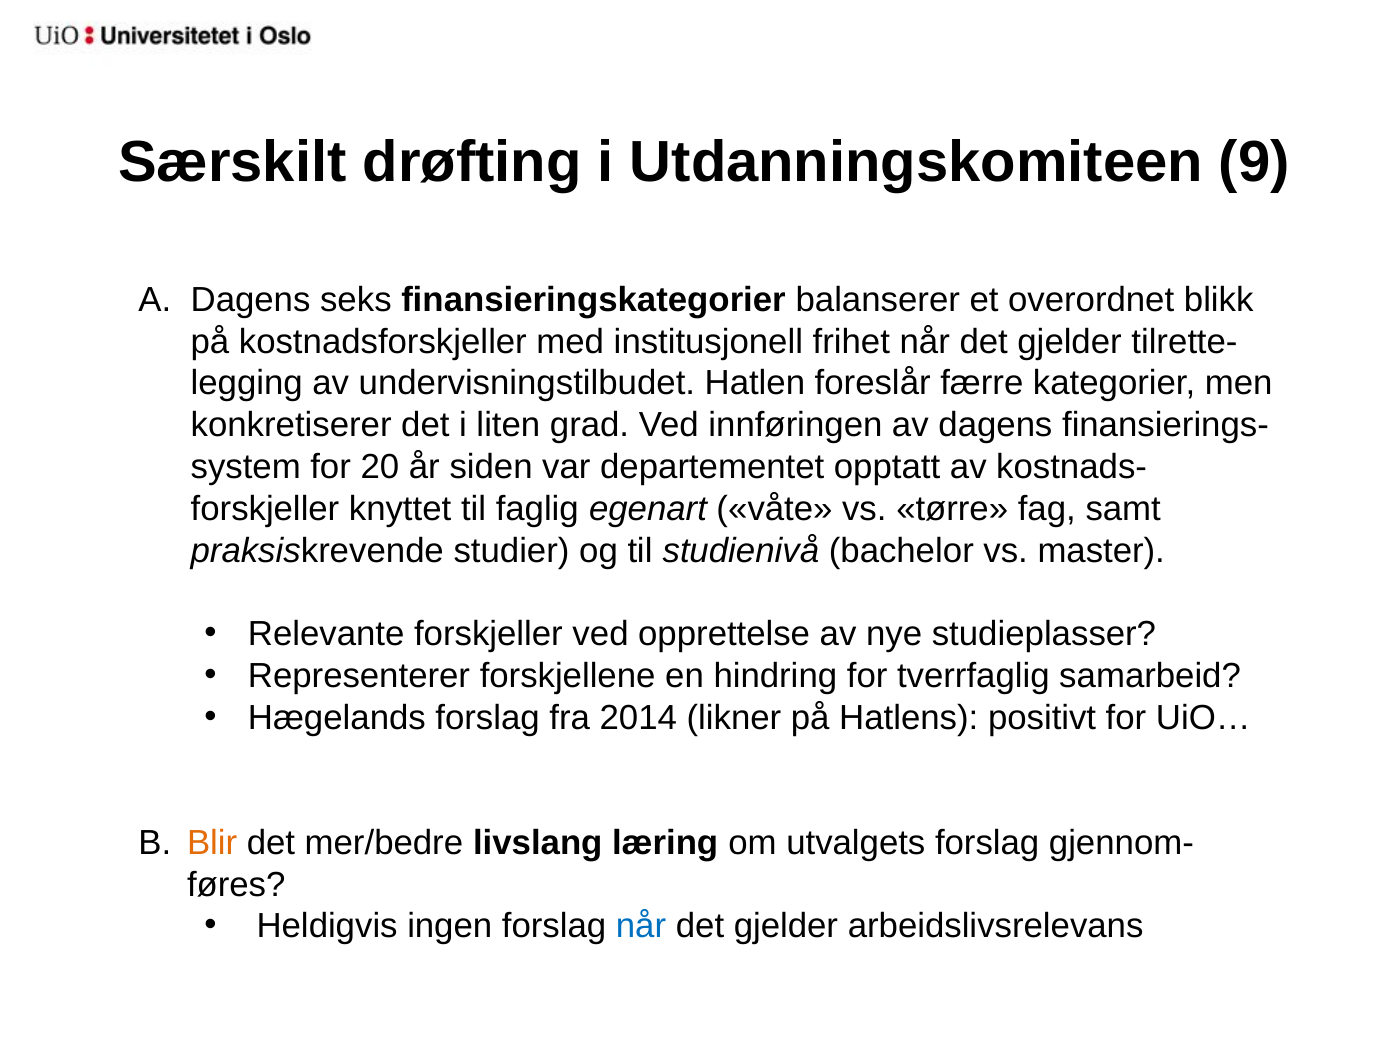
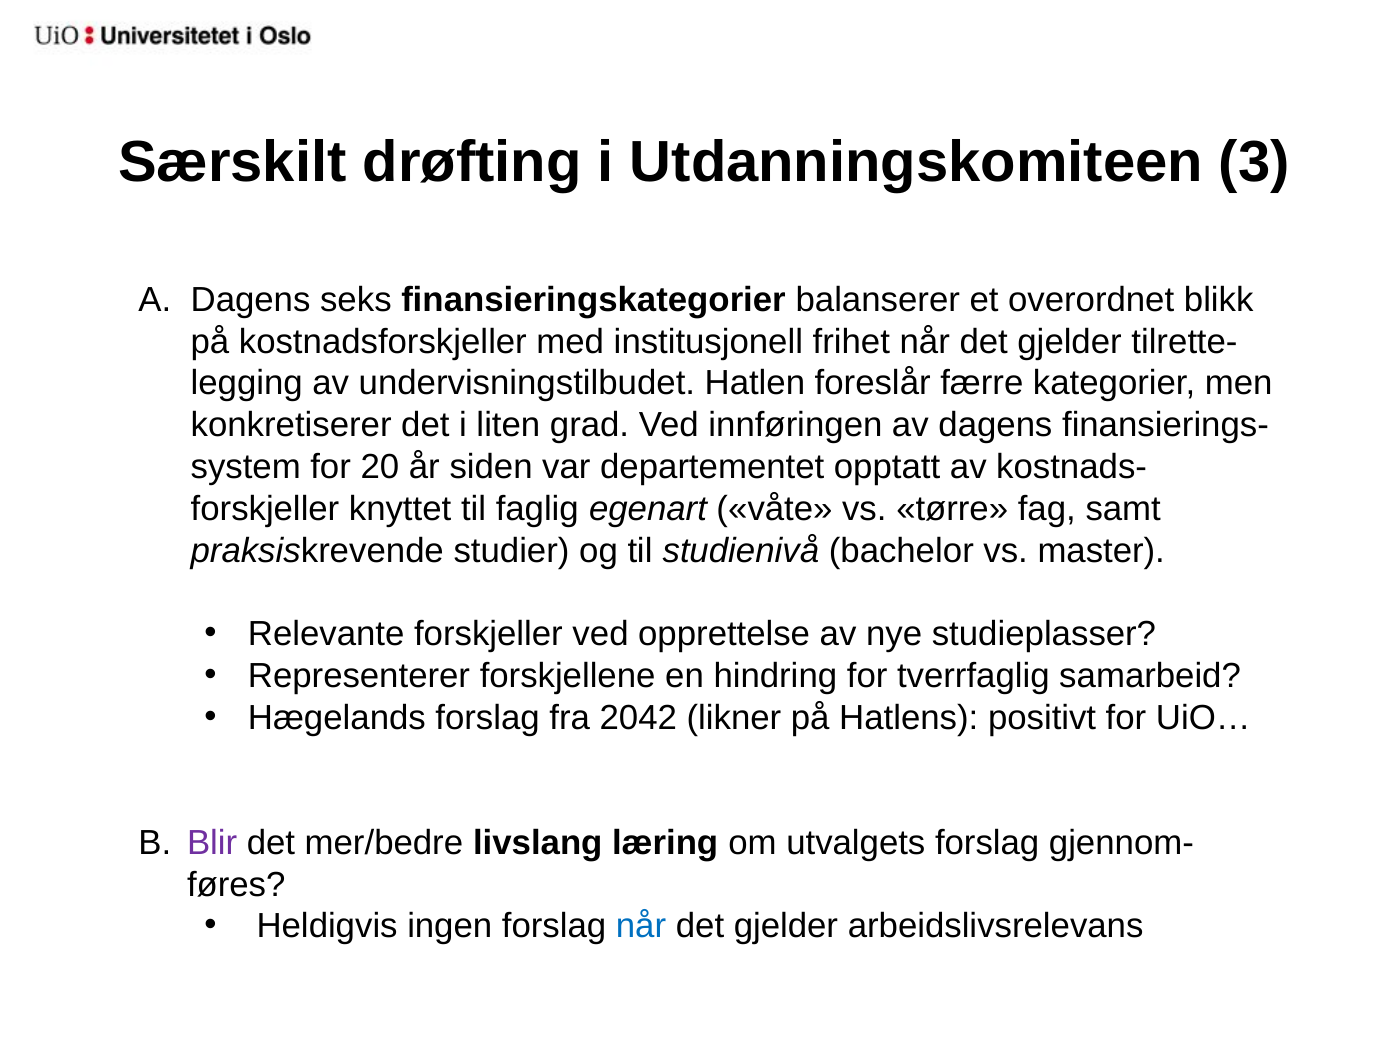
9: 9 -> 3 (1254, 163)
2014: 2014 -> 2042 (638, 718)
Blir colour: orange -> purple (212, 843)
